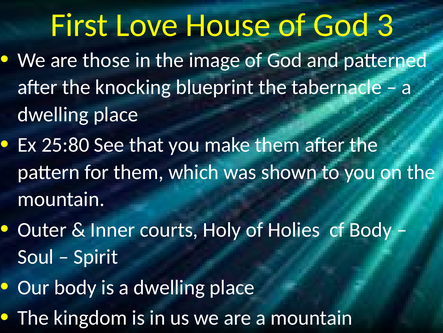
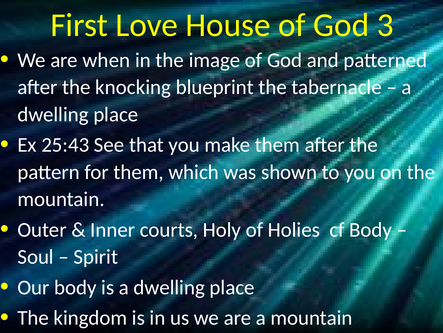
those: those -> when (106, 60)
25:80: 25:80 -> 25:43 (65, 145)
